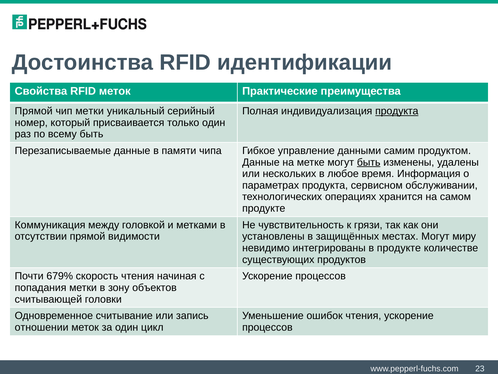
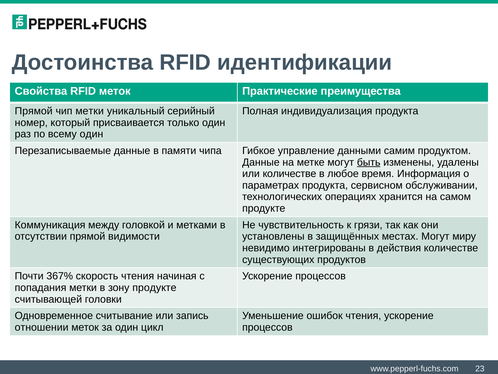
продукта underline: present -> none (397, 111)
всему быть: быть -> один (91, 134)
или нескольких: нескольких -> количестве (289, 174)
в продукте: продукте -> действия (399, 248)
679%: 679% -> 367% (60, 276)
зону объектов: объектов -> продукте (154, 287)
